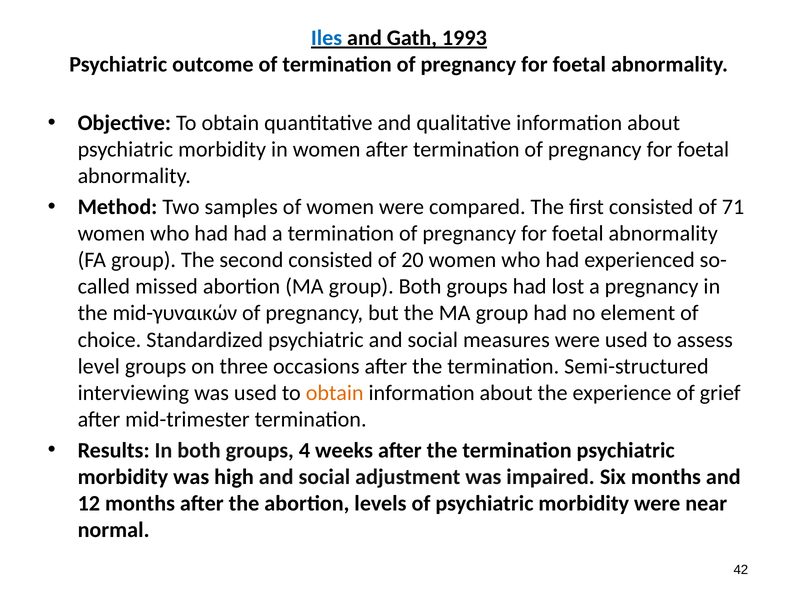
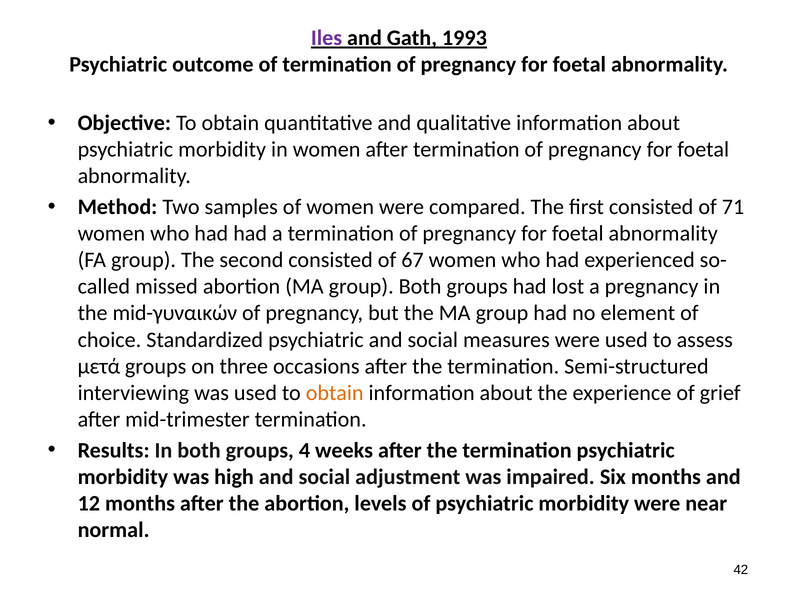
Iles colour: blue -> purple (326, 38)
20: 20 -> 67 (412, 260)
level: level -> μετά (99, 366)
